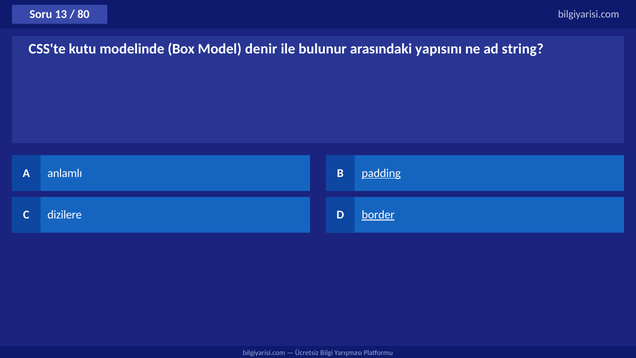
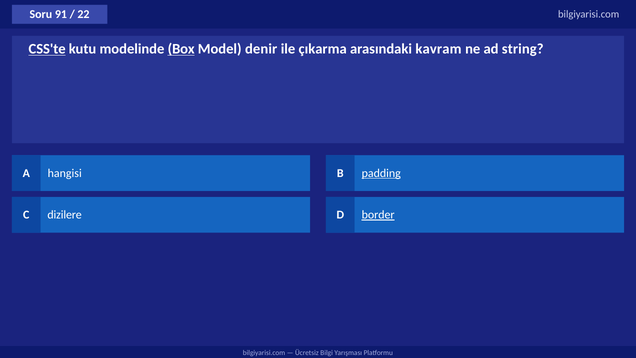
13: 13 -> 91 (61, 15)
80: 80 -> 22 (83, 15)
CSS'te underline: none -> present (47, 49)
Box underline: none -> present (181, 49)
bulunur: bulunur -> çıkarma (323, 49)
yapısını: yapısını -> kavram (438, 49)
anlamlı: anlamlı -> hangisi (65, 173)
